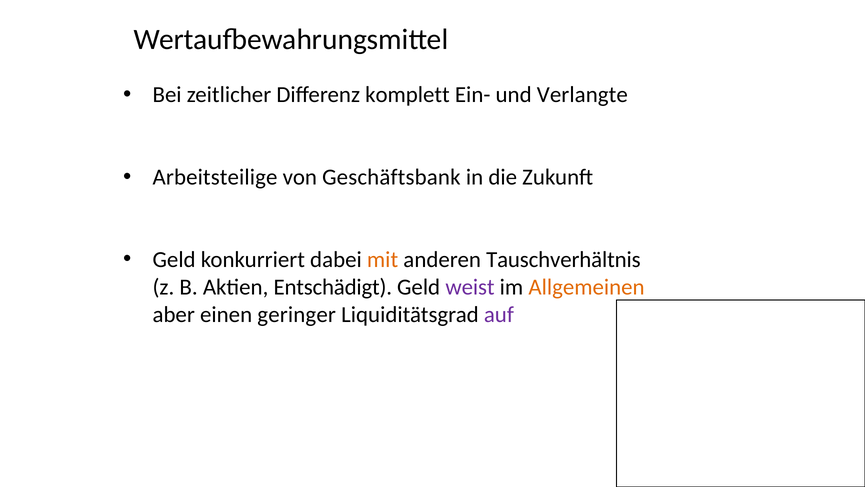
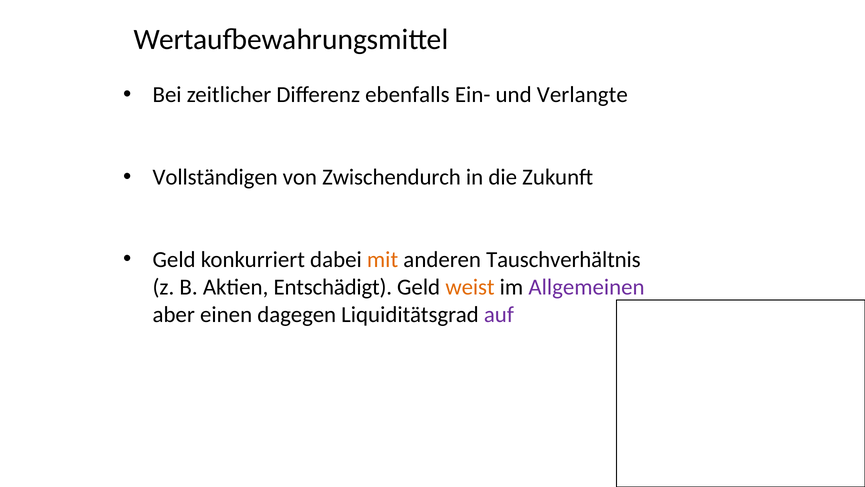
komplett: komplett -> ebenfalls (407, 95)
Arbeitsteilige: Arbeitsteilige -> Vollständigen (215, 177)
Geschäftsbank: Geschäftsbank -> Zwischendurch (391, 177)
weist colour: purple -> orange (470, 287)
Allgemeinen colour: orange -> purple (586, 287)
geringer: geringer -> dagegen (297, 314)
